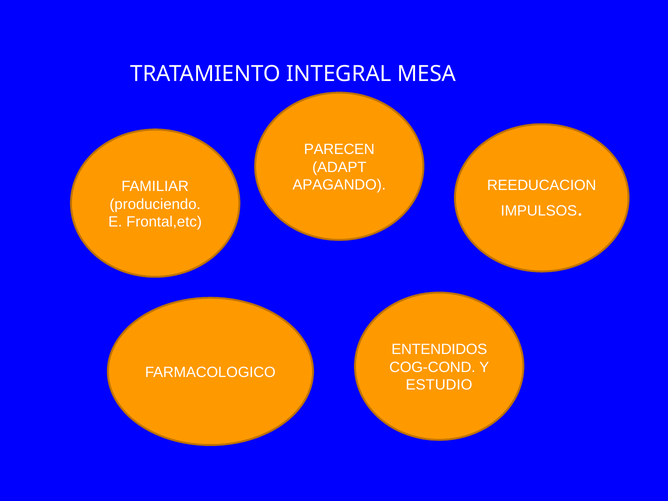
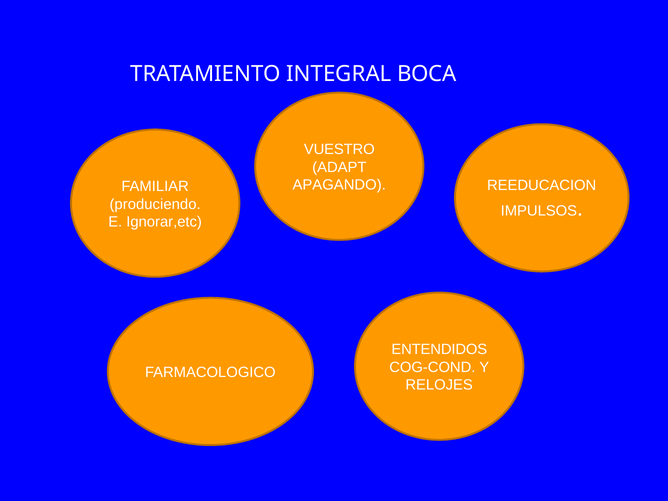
MESA: MESA -> BOCA (427, 74)
PARECEN: PARECEN -> VUESTRO (339, 149)
Frontal,etc: Frontal,etc -> Ignorar,etc (164, 222)
ESTUDIO: ESTUDIO -> RELOJES (439, 385)
